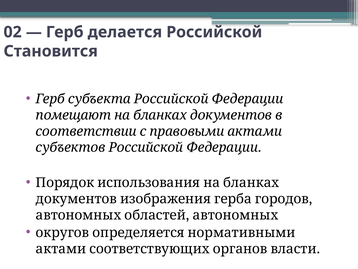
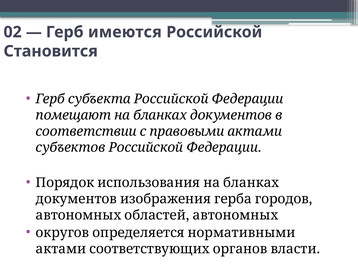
делается: делается -> имеются (125, 32)
